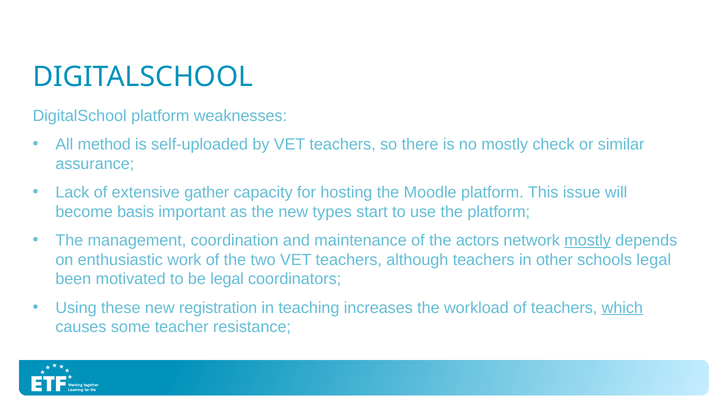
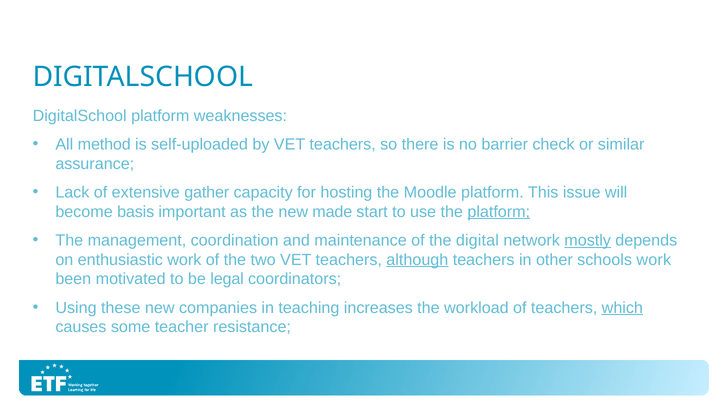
no mostly: mostly -> barrier (505, 145)
types: types -> made (332, 212)
platform underline: none -> present (499, 212)
actors: actors -> digital (477, 241)
although underline: none -> present (417, 260)
schools legal: legal -> work (654, 260)
registration: registration -> companies (218, 308)
